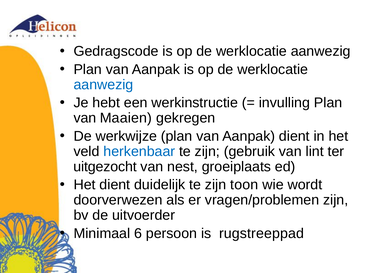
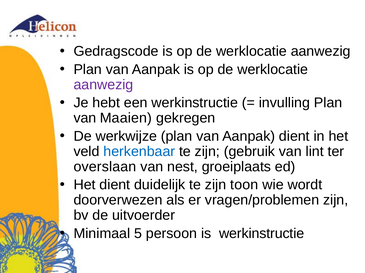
aanwezig colour: blue -> purple (103, 85)
uitgezocht: uitgezocht -> overslaan (105, 167)
6: 6 -> 5 (138, 234)
is rugstreeppad: rugstreeppad -> werkinstructie (262, 234)
